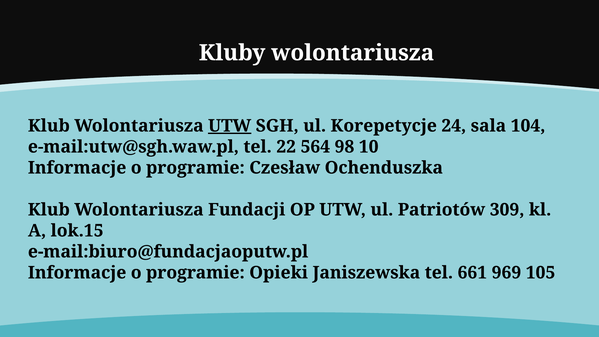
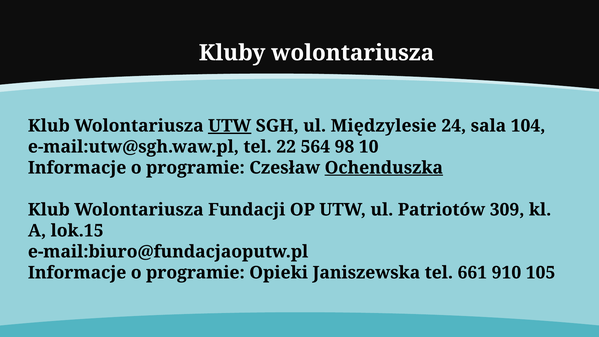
Korepetycje: Korepetycje -> Międzylesie (384, 126)
Ochenduszka underline: none -> present (384, 168)
969: 969 -> 910 (506, 273)
